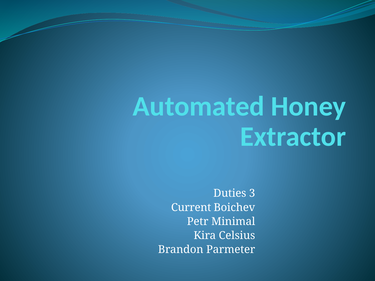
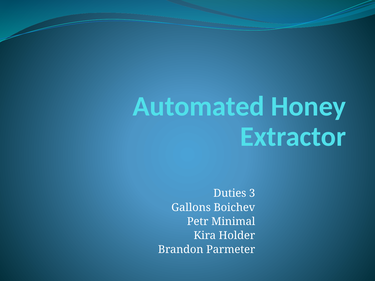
Current: Current -> Gallons (191, 208)
Celsius: Celsius -> Holder (237, 236)
